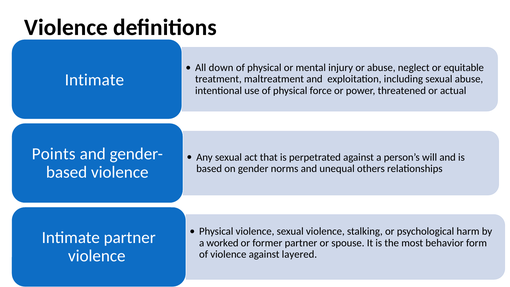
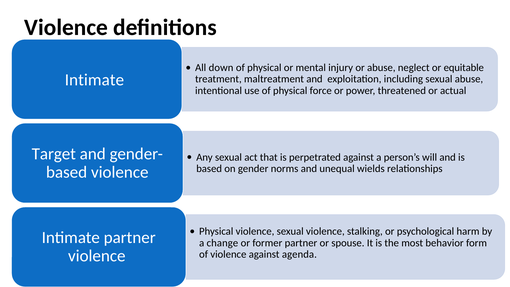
Points: Points -> Target (54, 154)
others: others -> wields (371, 169)
worked: worked -> change (222, 243)
layered: layered -> agenda (299, 254)
